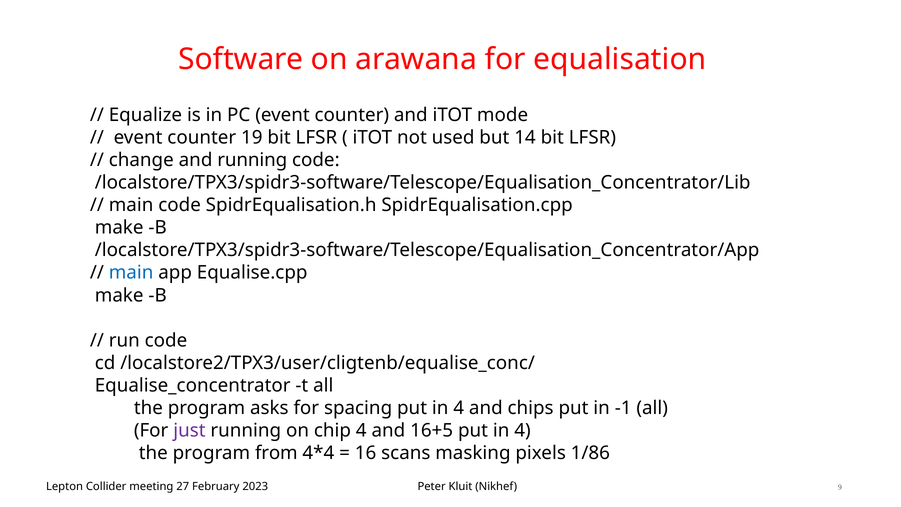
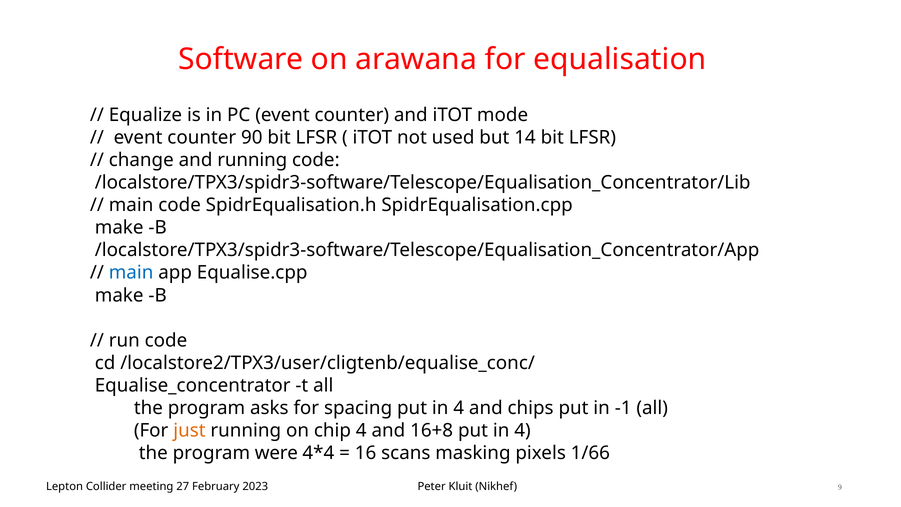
19: 19 -> 90 (252, 137)
just colour: purple -> orange (189, 430)
16+5: 16+5 -> 16+8 (432, 430)
from: from -> were (276, 453)
1/86: 1/86 -> 1/66 (590, 453)
